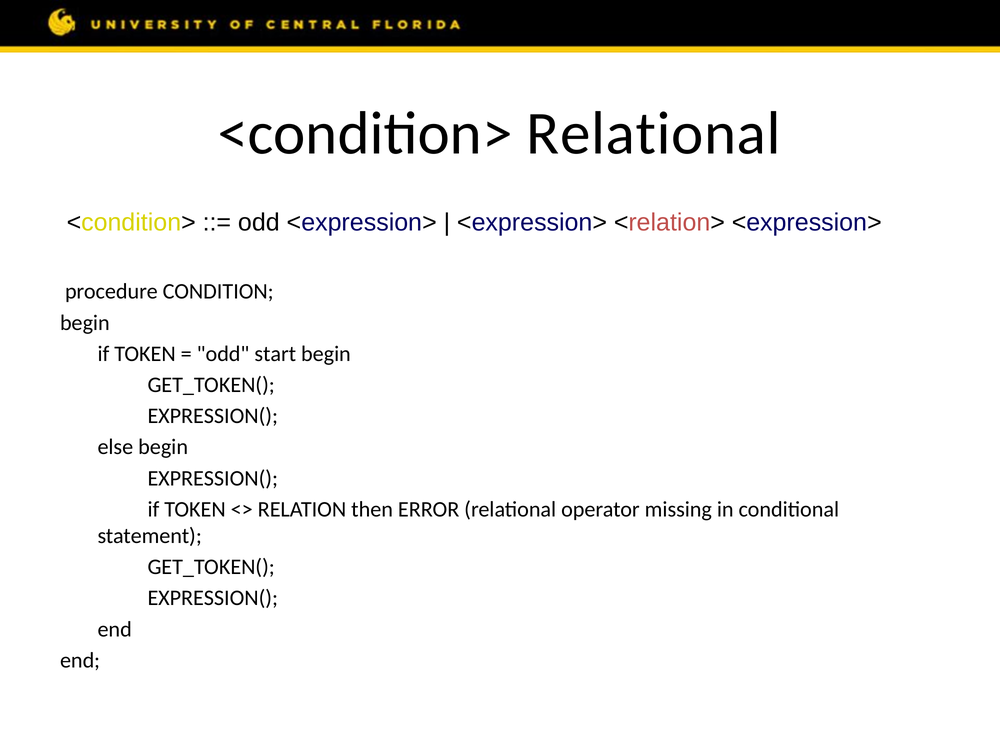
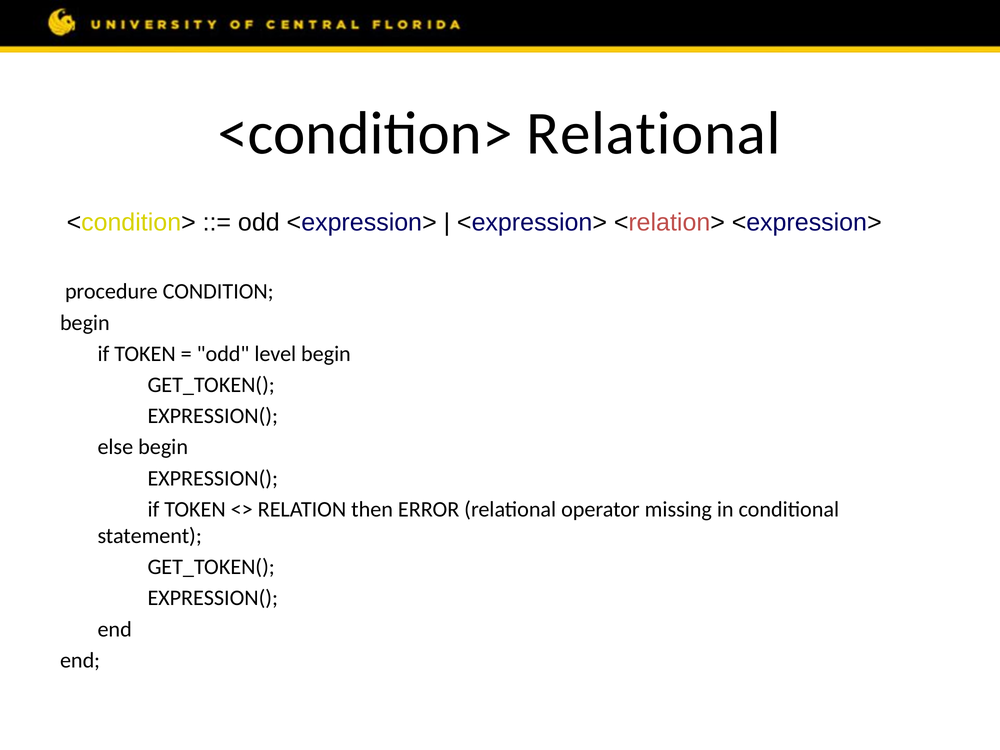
start: start -> level (275, 354)
